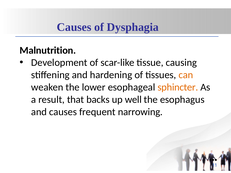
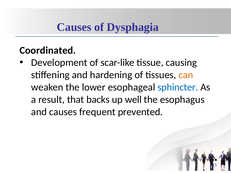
Malnutrition: Malnutrition -> Coordinated (48, 50)
sphincter colour: orange -> blue (178, 87)
narrowing: narrowing -> prevented (140, 112)
